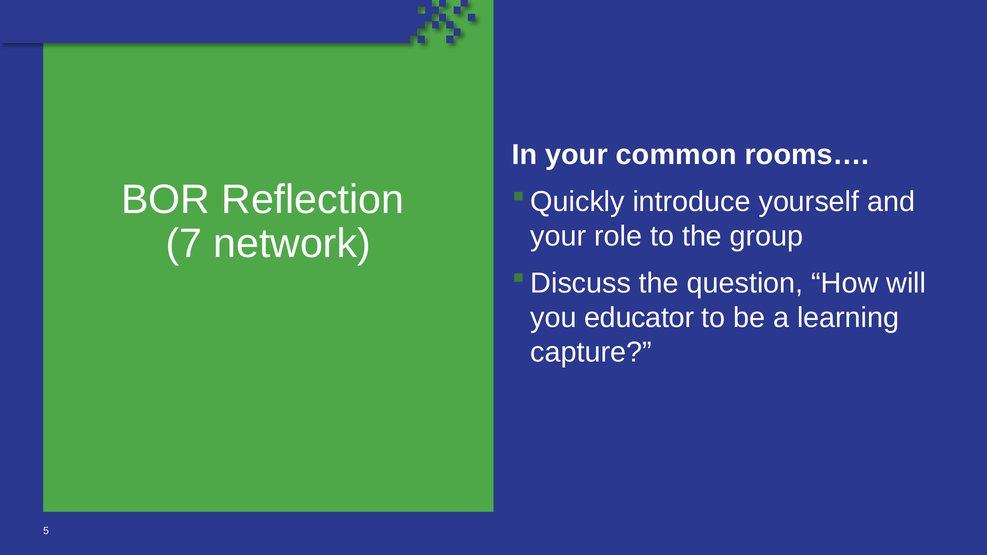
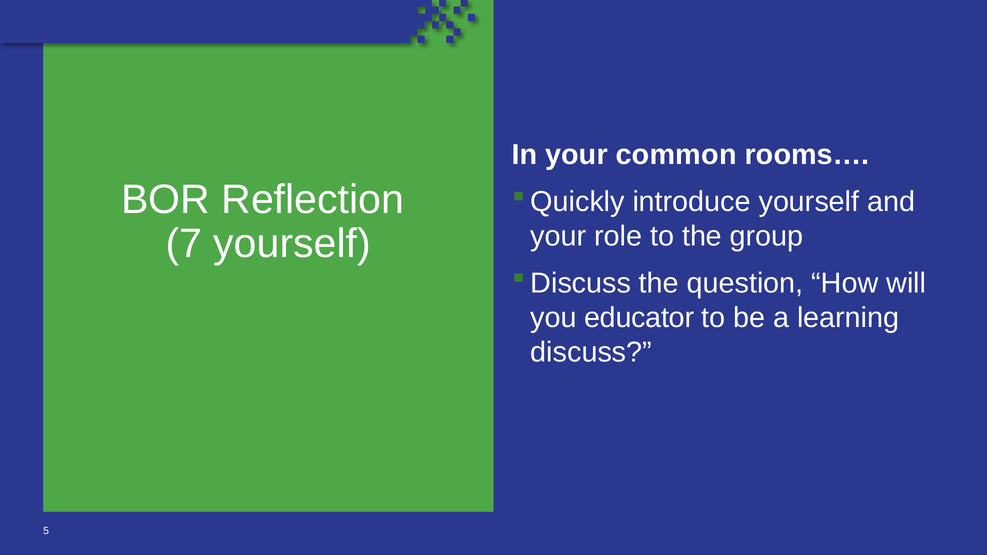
7 network: network -> yourself (292, 244)
capture: capture -> discuss (591, 353)
